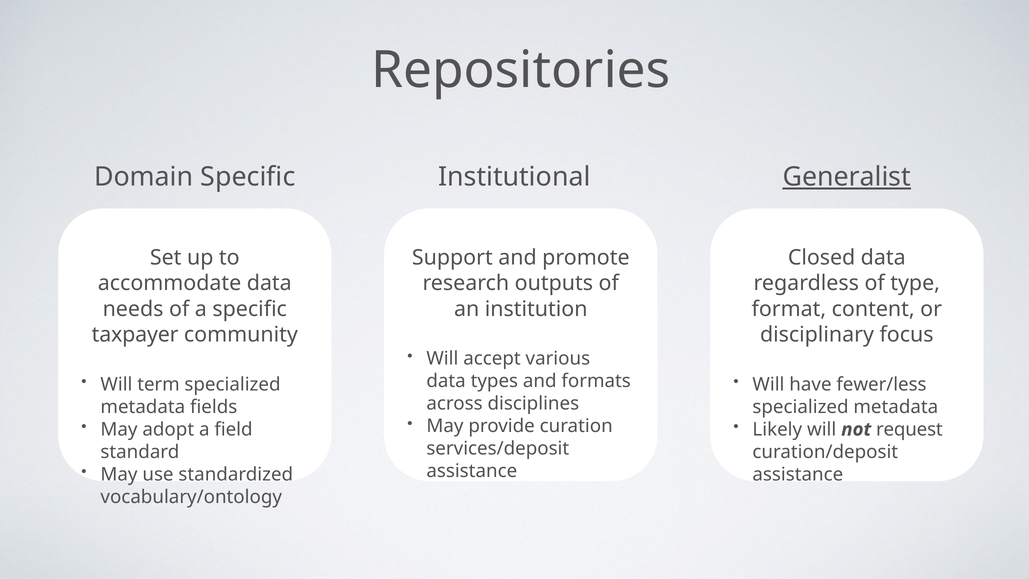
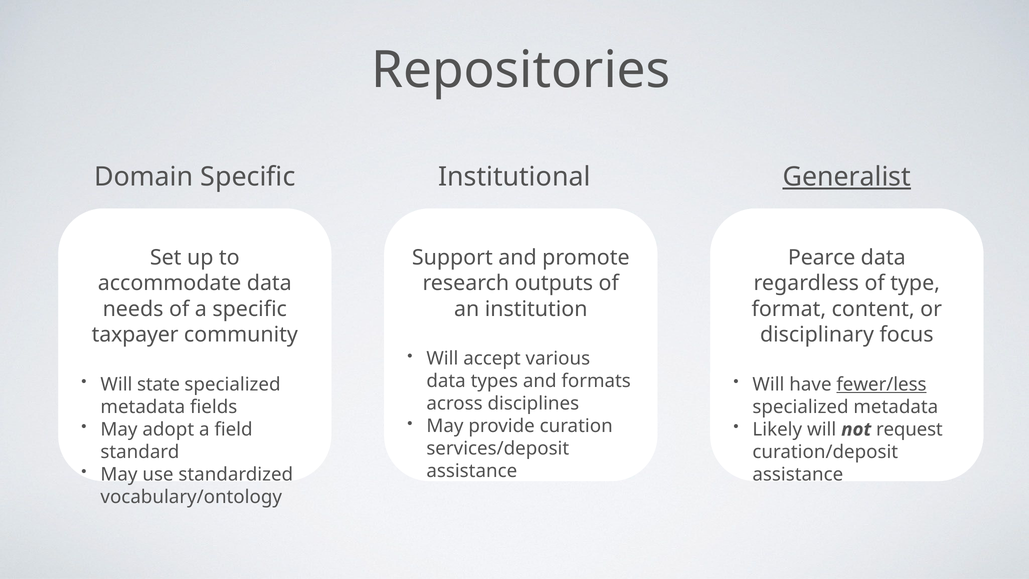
Closed: Closed -> Pearce (822, 257)
term: term -> state (159, 384)
fewer/less underline: none -> present (882, 384)
